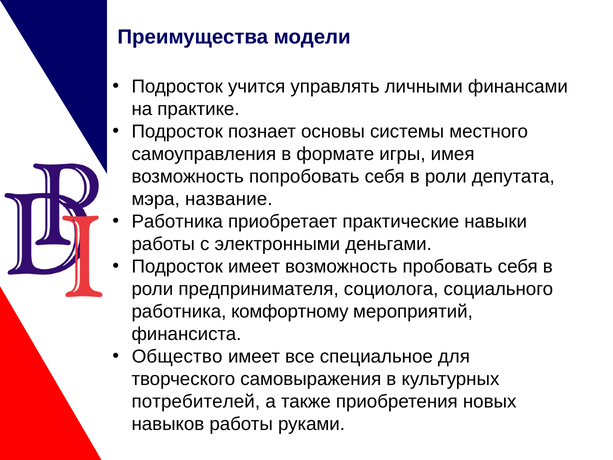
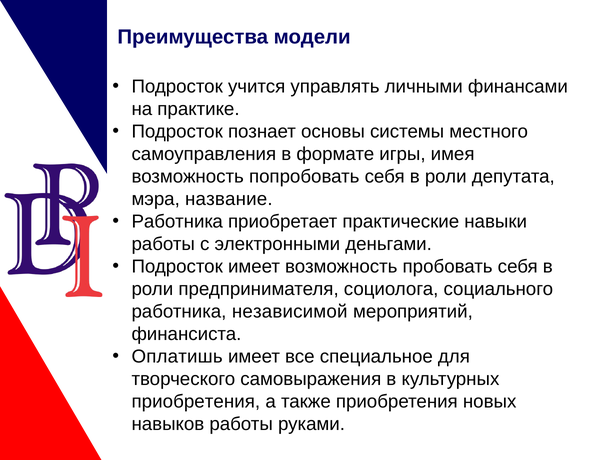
комфортному: комфортному -> независимой (290, 311)
Общество: Общество -> Оплатишь (177, 356)
потребителей: потребителей -> приобретения (196, 401)
